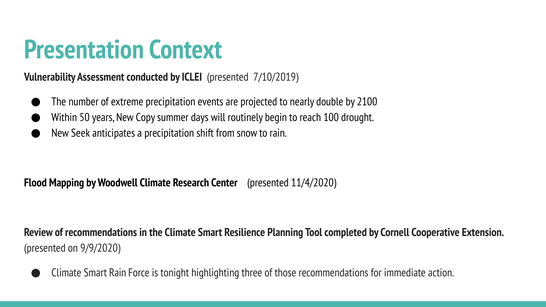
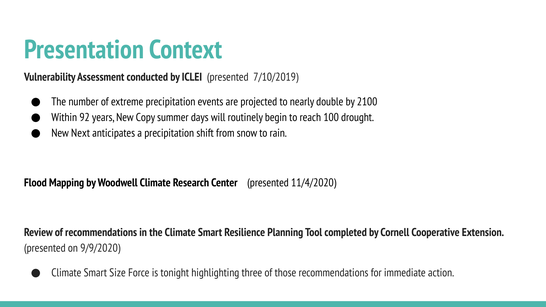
50: 50 -> 92 (85, 118)
Seek: Seek -> Next (81, 133)
Smart Rain: Rain -> Size (118, 273)
